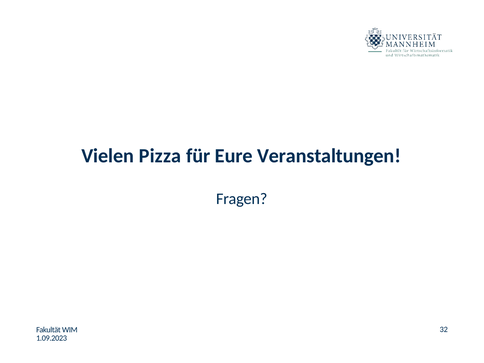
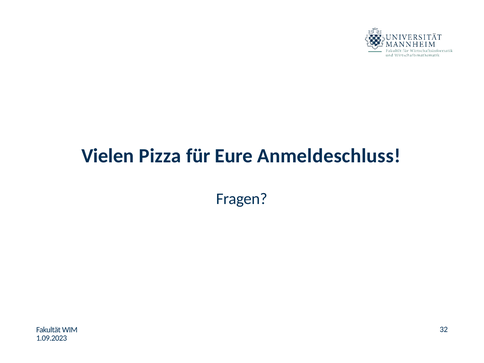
Veranstaltungen: Veranstaltungen -> Anmeldeschluss (329, 156)
